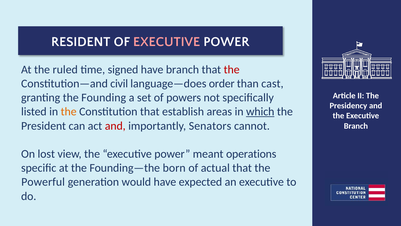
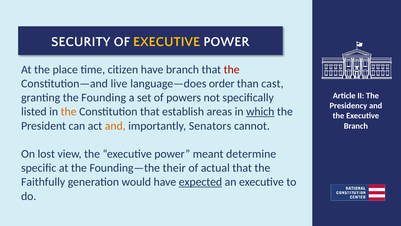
RESIDENT: RESIDENT -> SECURITY (81, 42)
EXECUTIVE colour: pink -> yellow (167, 42)
ruled: ruled -> place (65, 69)
signed: signed -> citizen (123, 69)
civil: civil -> live (119, 83)
and colour: red -> orange (115, 126)
operations: operations -> determine (251, 154)
born: born -> their (174, 168)
Powerful: Powerful -> Faithfully (43, 182)
expected underline: none -> present (200, 182)
